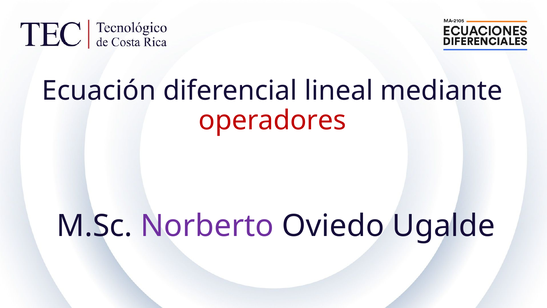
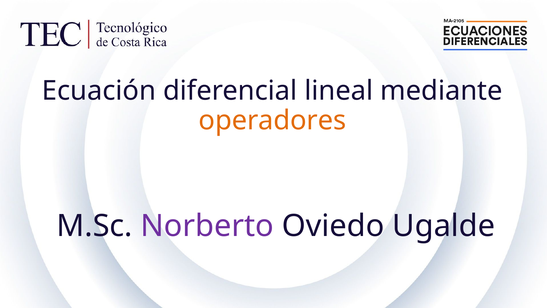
operadores colour: red -> orange (272, 120)
